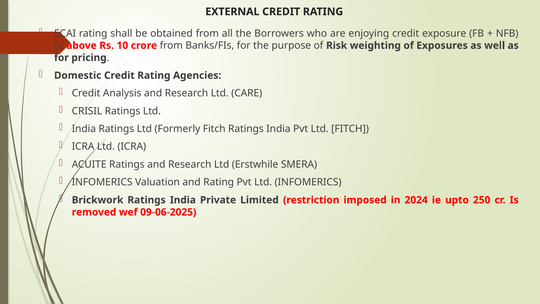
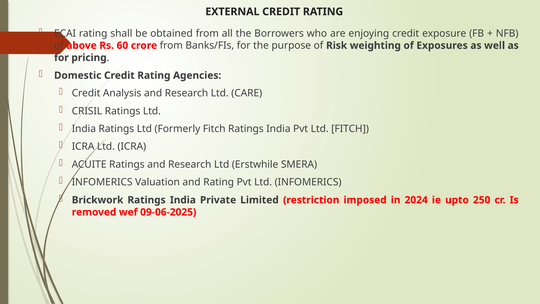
10: 10 -> 60 (122, 45)
